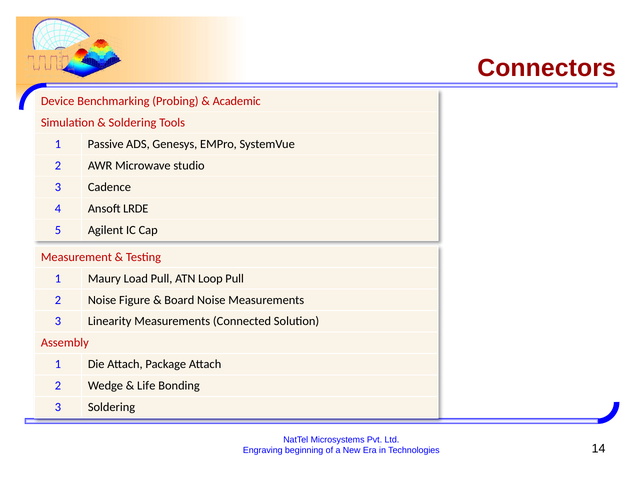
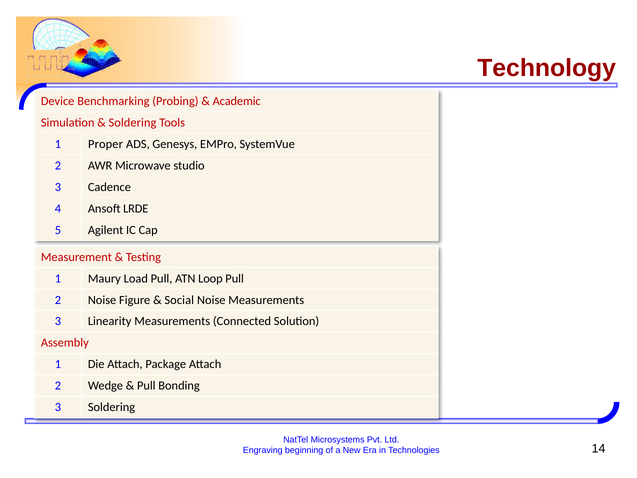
Connectors: Connectors -> Technology (547, 68)
Passive: Passive -> Proper (106, 144)
Board: Board -> Social (179, 300)
Life: Life -> Pull (146, 386)
